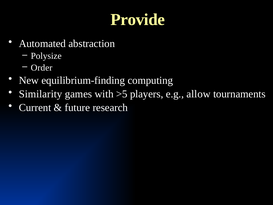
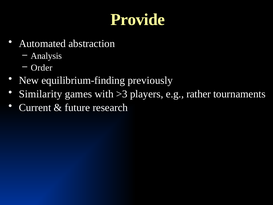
Polysize: Polysize -> Analysis (46, 56)
computing: computing -> previously (150, 80)
>5: >5 -> >3 (122, 94)
allow: allow -> rather (199, 94)
